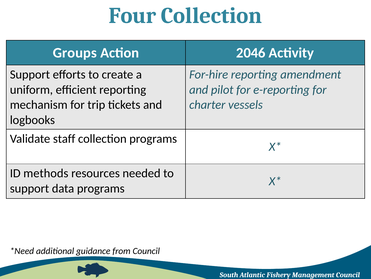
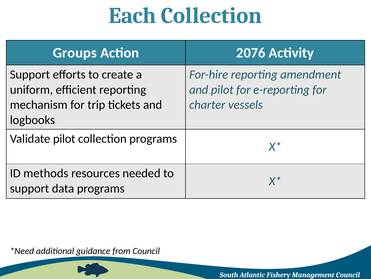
Four: Four -> Each (132, 15)
2046: 2046 -> 2076 (251, 53)
Validate staff: staff -> pilot (64, 138)
